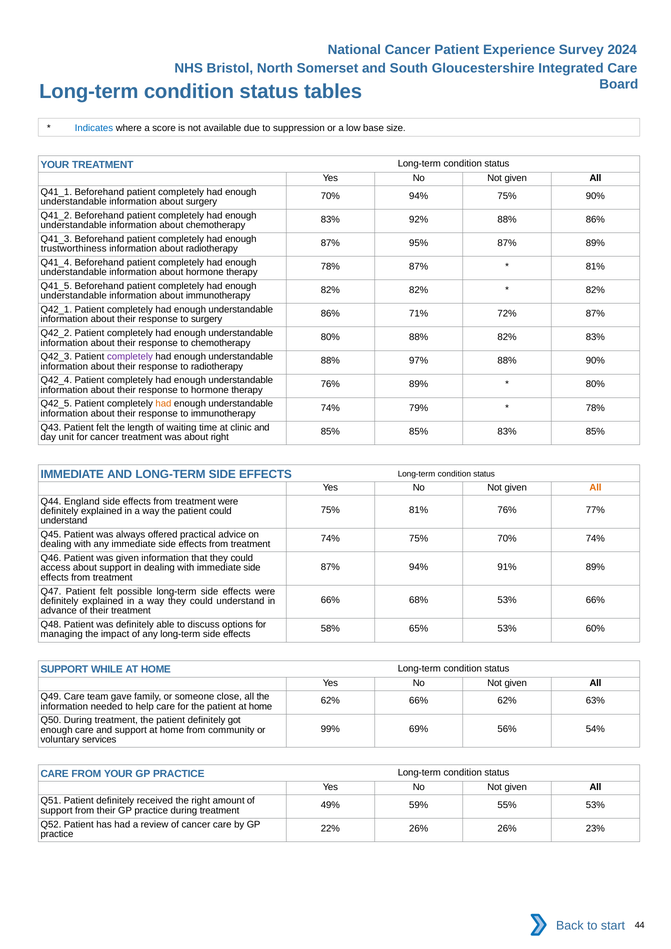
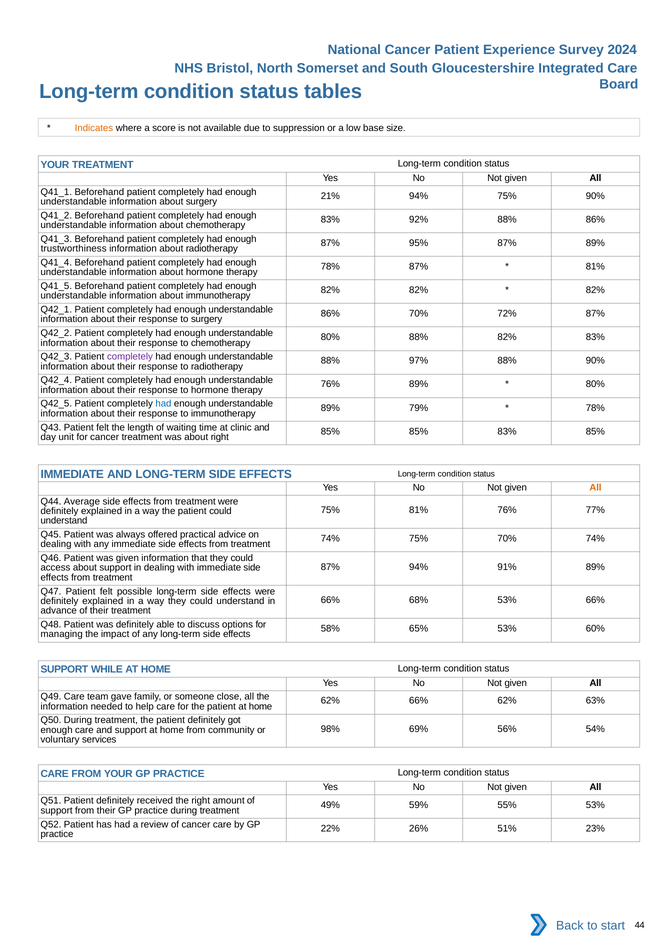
Indicates colour: blue -> orange (94, 128)
70%: 70% -> 21% (330, 196)
86% 71%: 71% -> 70% (419, 314)
had colour: orange -> blue (163, 404)
74%: 74% -> 89% (330, 408)
England: England -> Average (82, 502)
99%: 99% -> 98% (330, 730)
26% 26%: 26% -> 51% (507, 829)
